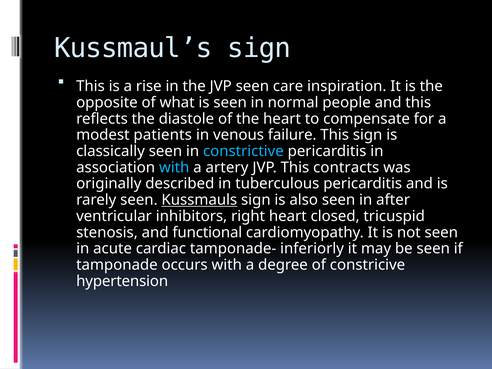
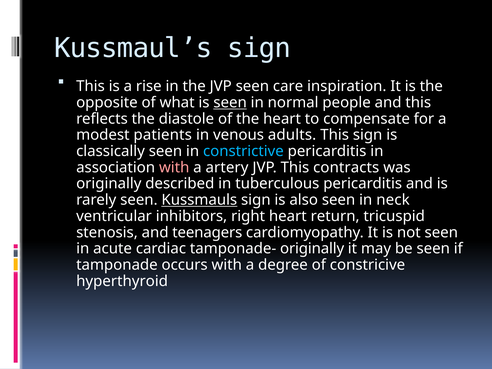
seen underline: none -> present (230, 103)
failure: failure -> adults (292, 135)
with colour: light blue -> pink (174, 167)
after: after -> neck (393, 200)
closed: closed -> return (335, 216)
functional: functional -> teenagers (207, 232)
tamponade- inferiorly: inferiorly -> originally (312, 249)
hypertension: hypertension -> hyperthyroid (122, 281)
